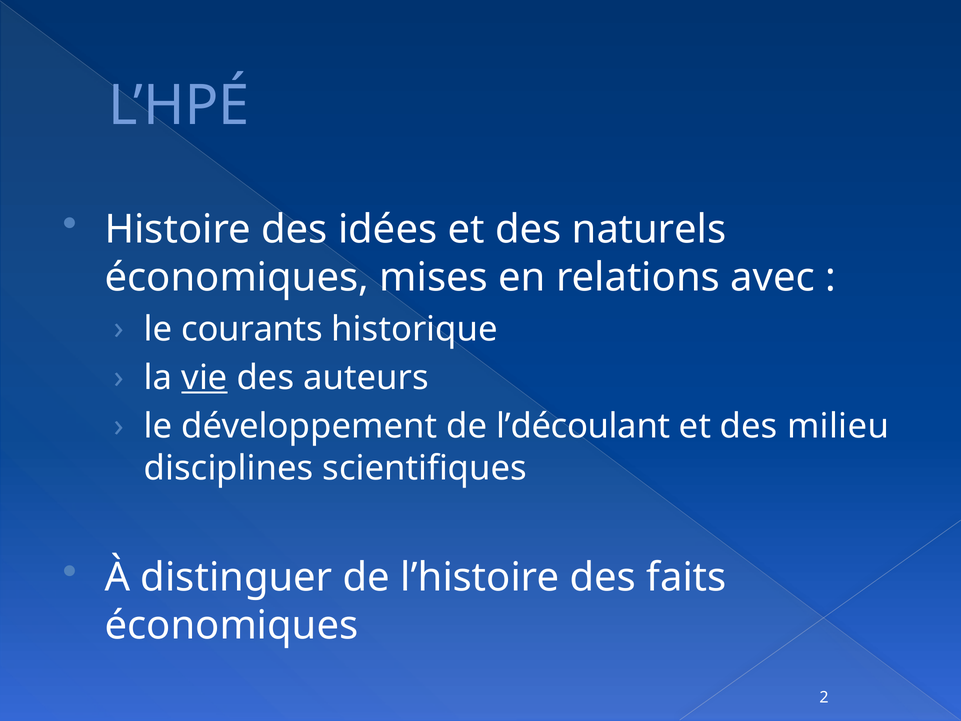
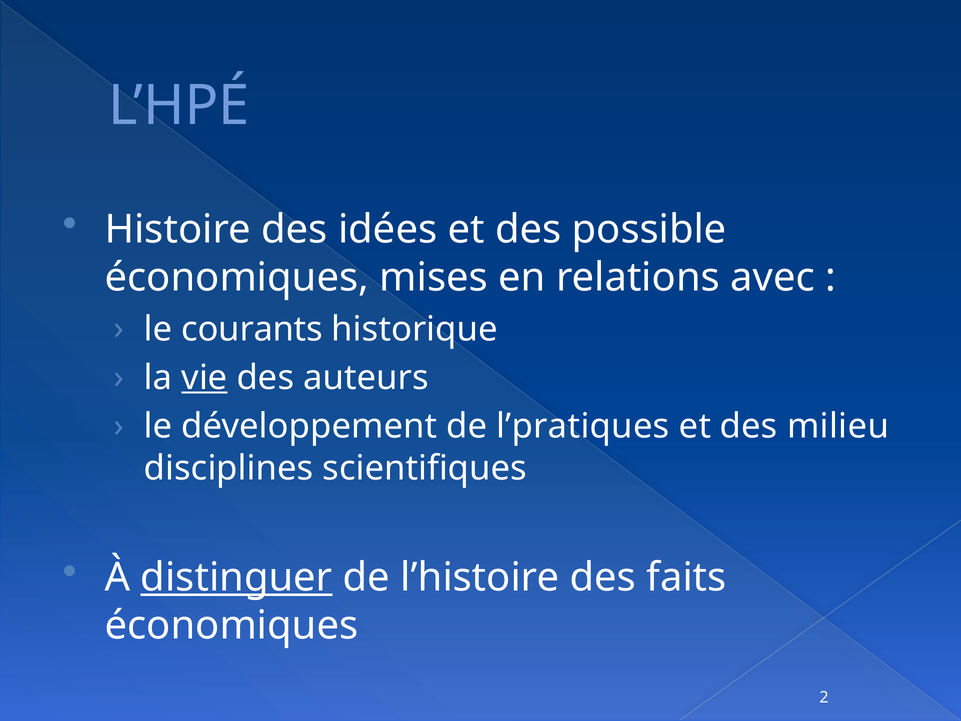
naturels: naturels -> possible (649, 229)
l’découlant: l’découlant -> l’pratiques (583, 426)
distinguer underline: none -> present (236, 577)
